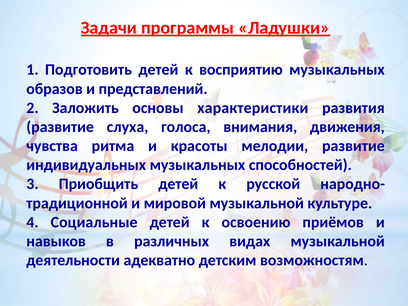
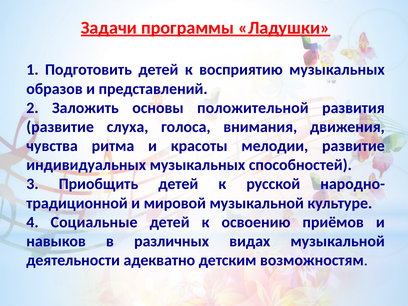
характеристики: характеристики -> положительной (253, 108)
